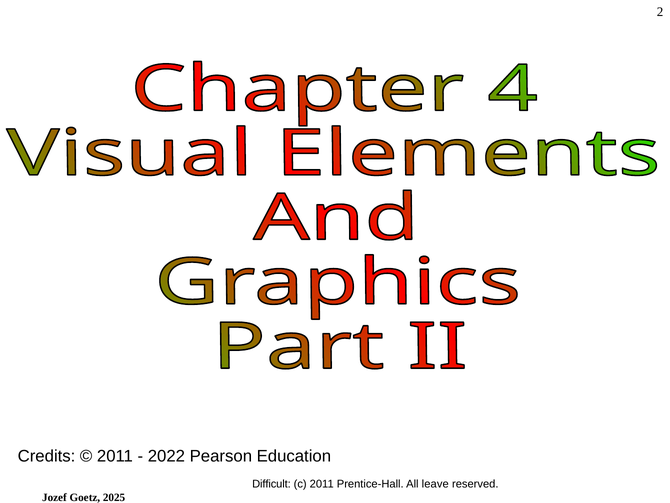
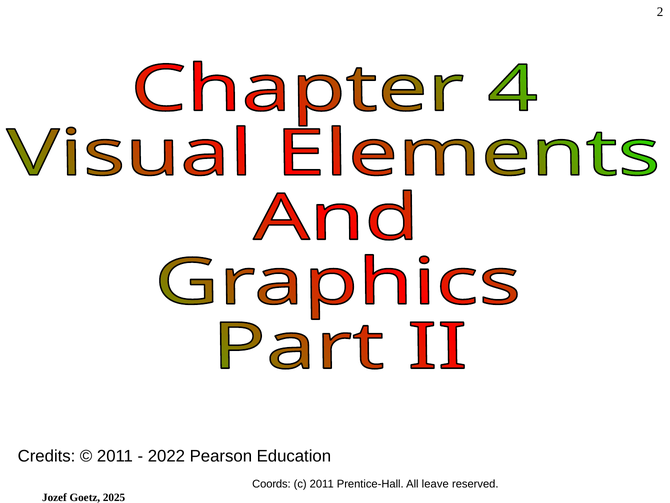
Difficult: Difficult -> Coords (271, 484)
